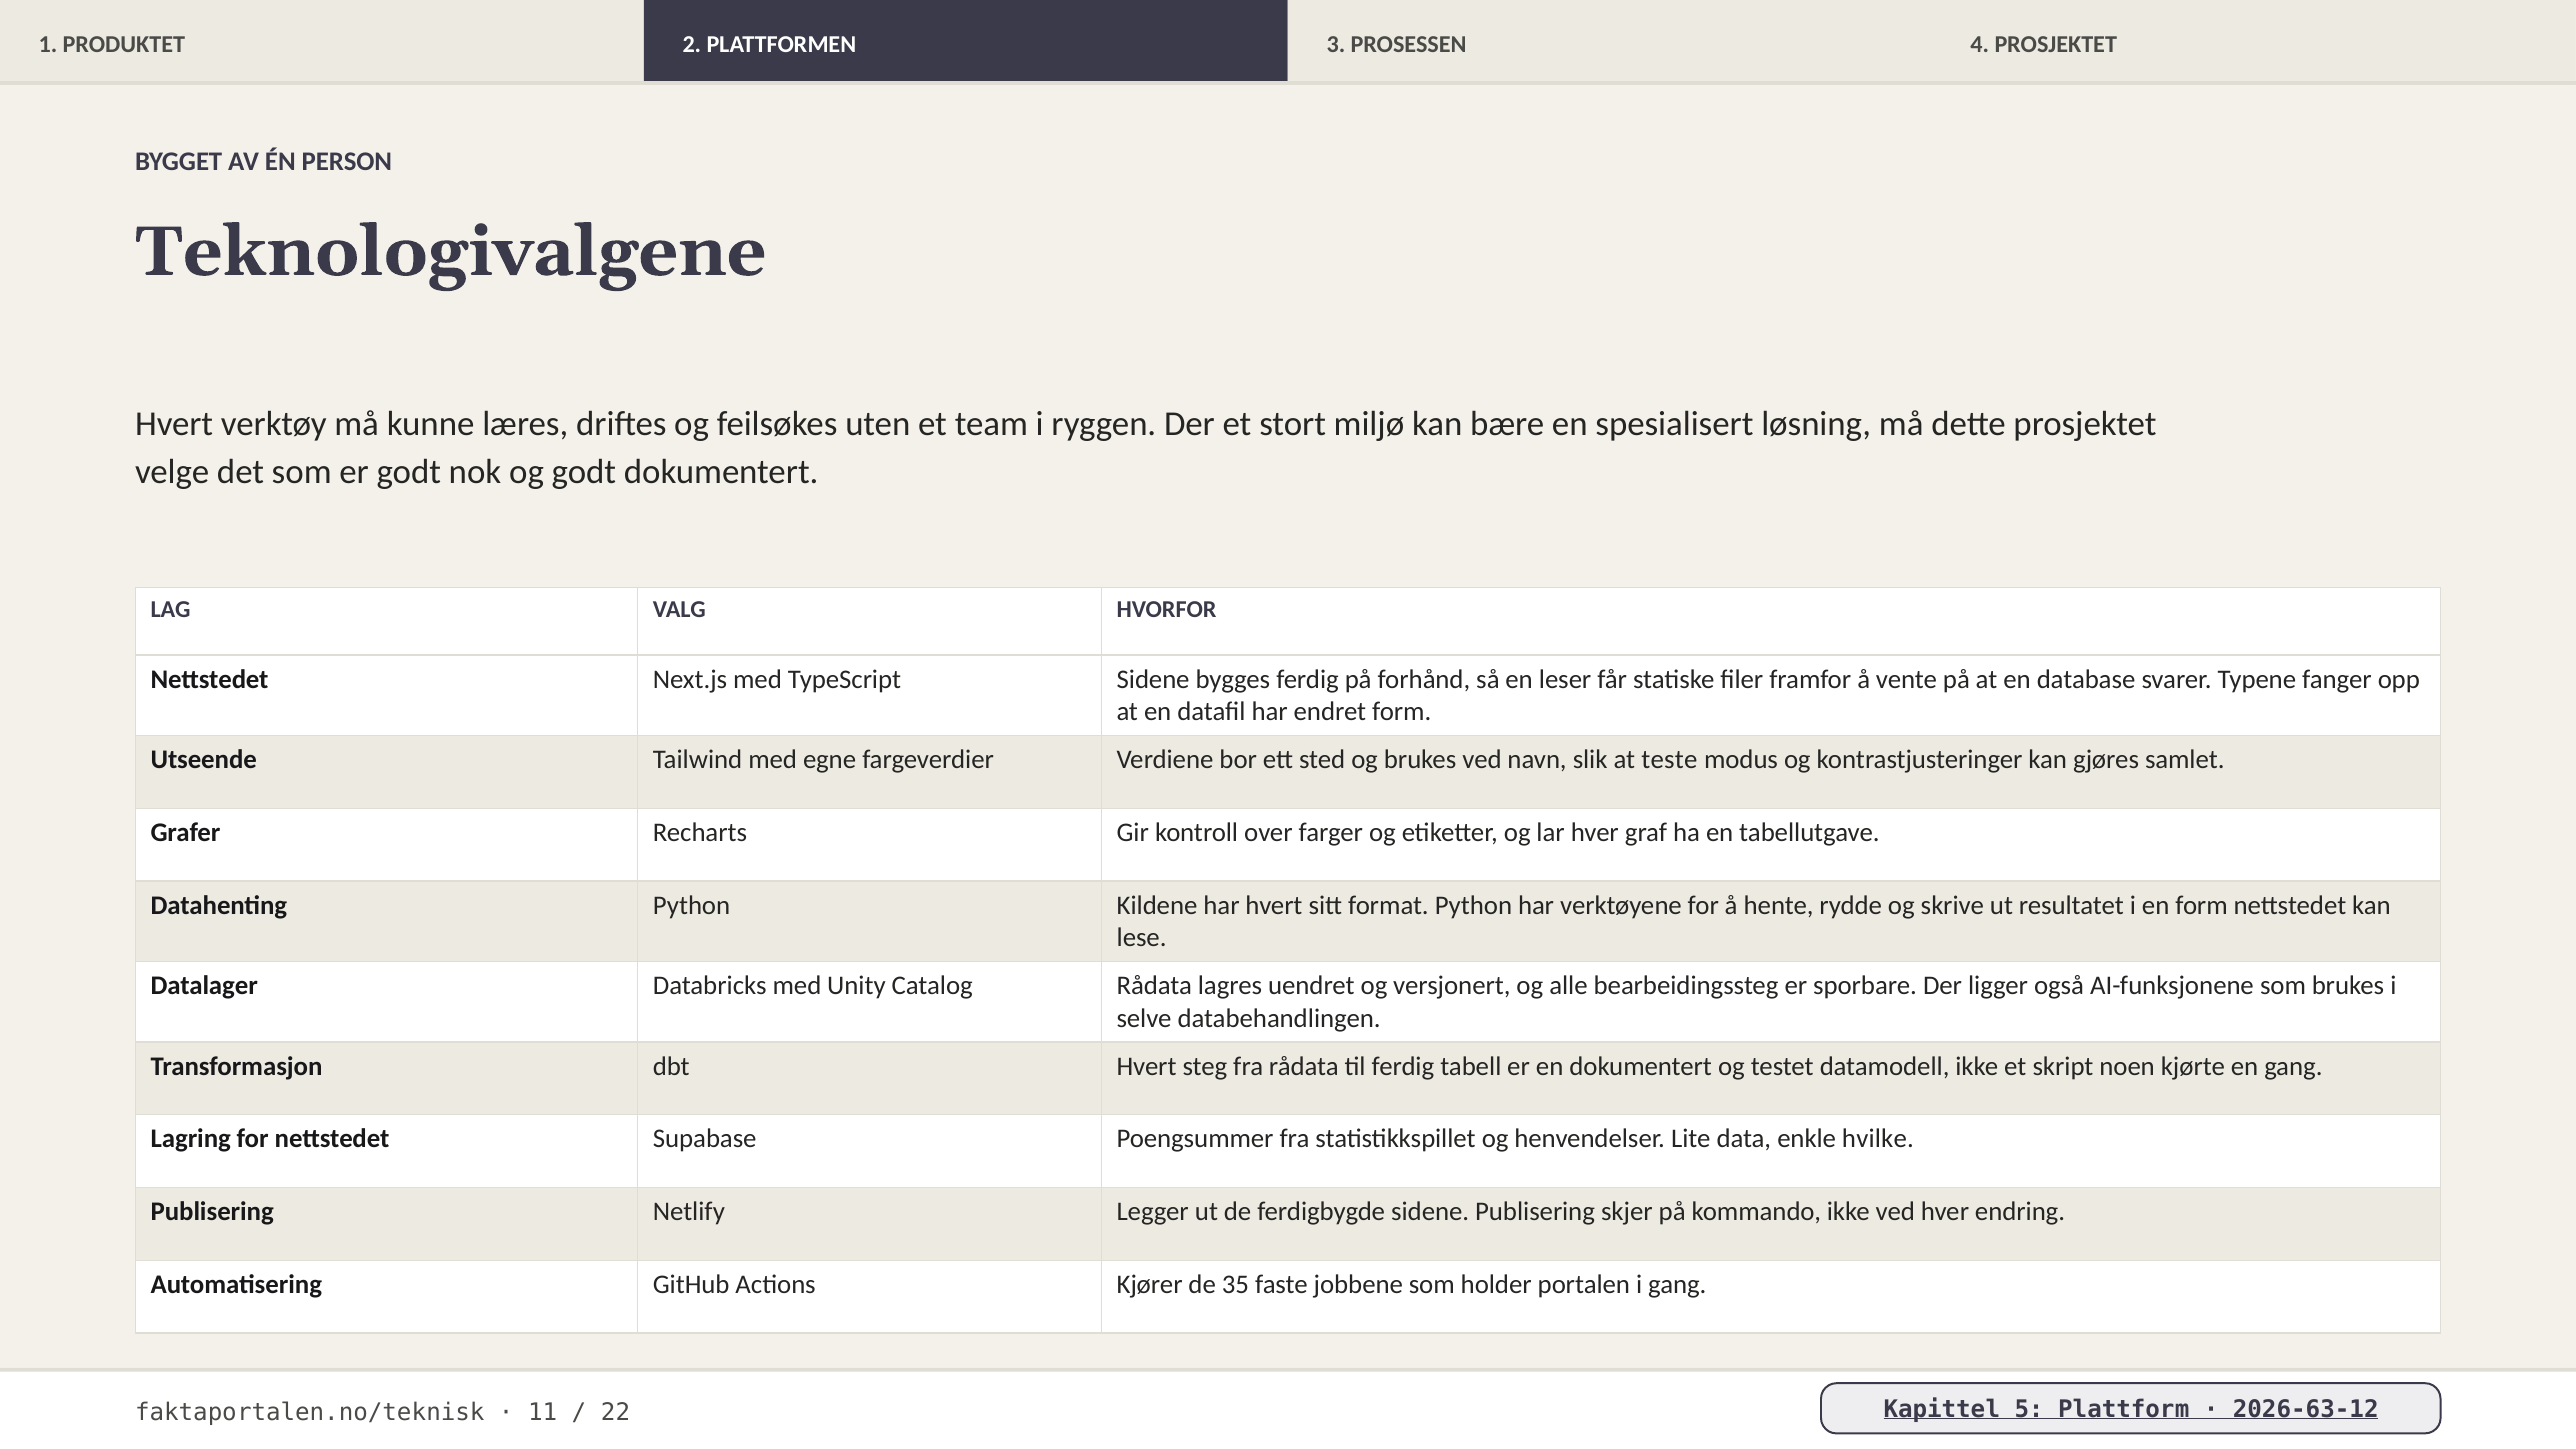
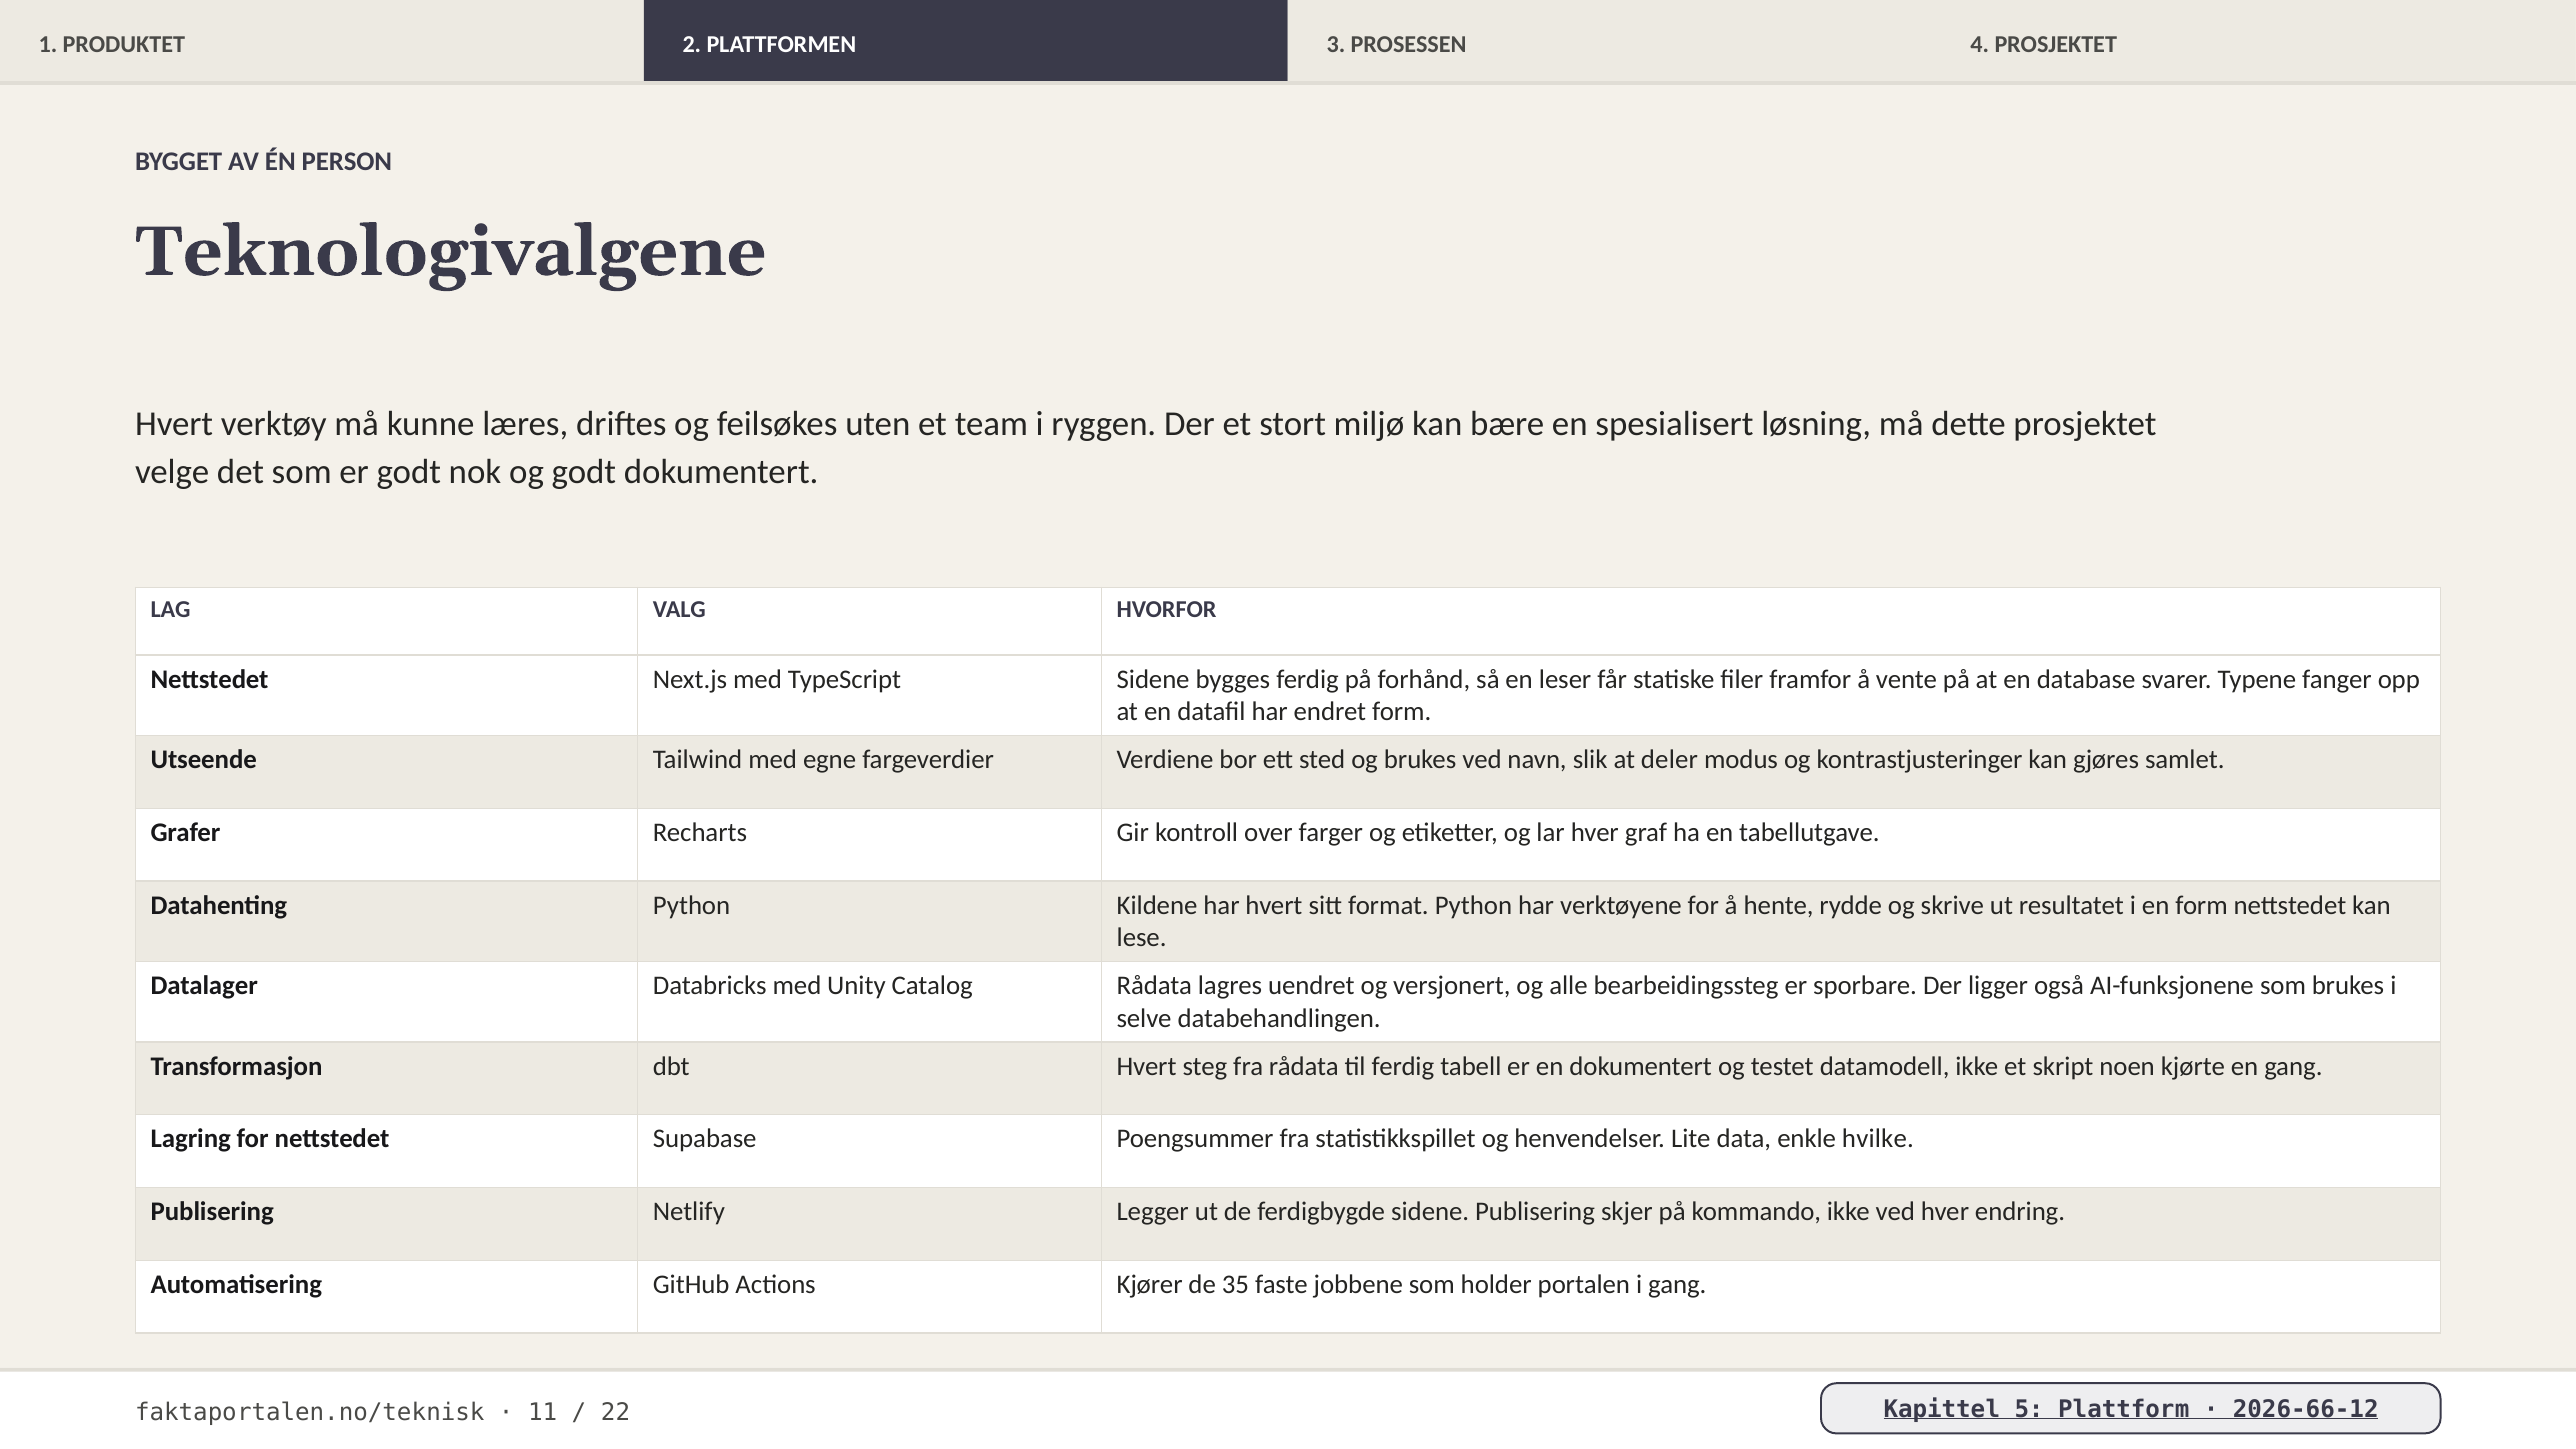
teste: teste -> deler (1669, 760)
2026-63-12: 2026-63-12 -> 2026-66-12 (2306, 1410)
